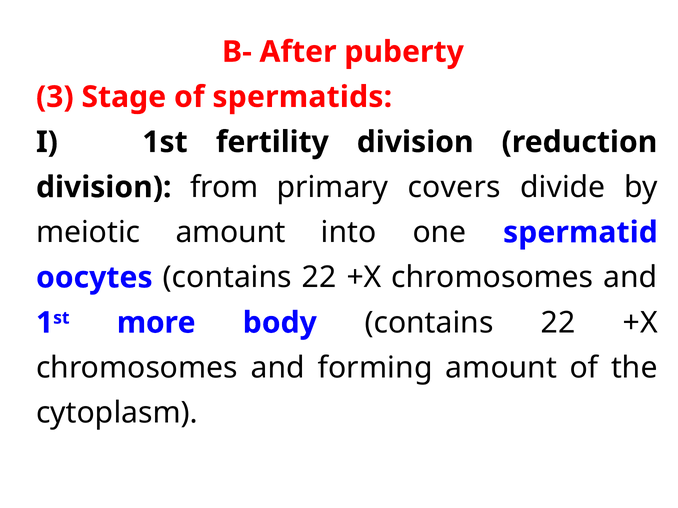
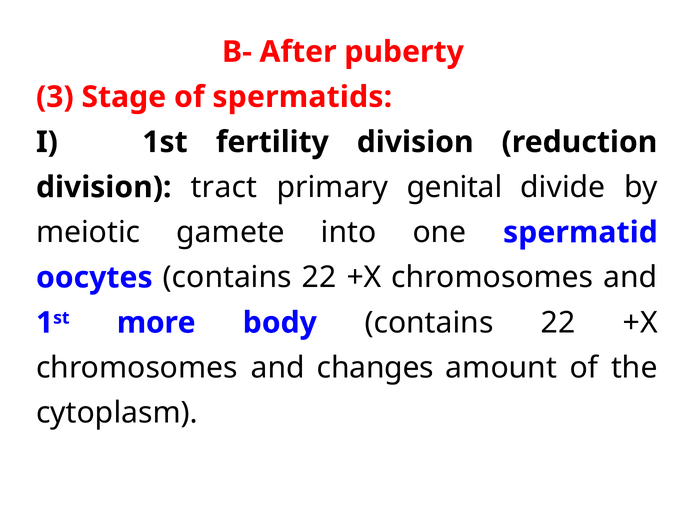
from: from -> tract (224, 187)
covers: covers -> genital (455, 187)
meiotic amount: amount -> gamete (231, 233)
forming: forming -> changes (375, 368)
